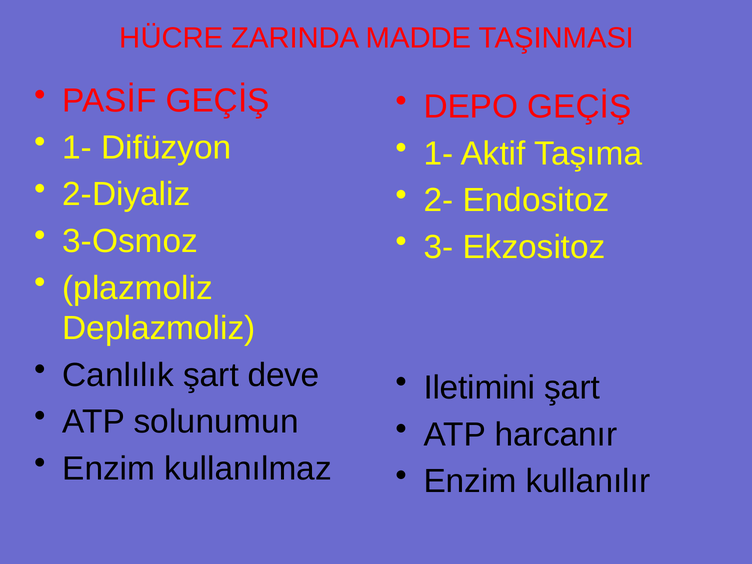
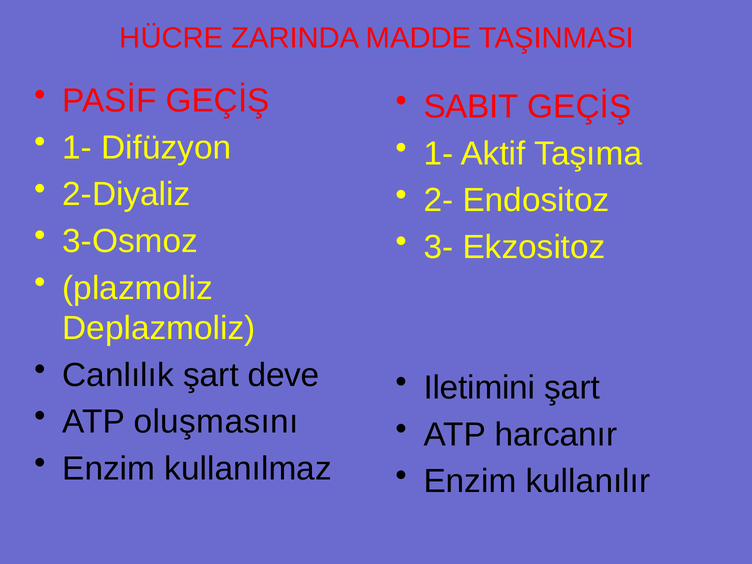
DEPO: DEPO -> SABIT (471, 107)
solunumun: solunumun -> oluşmasını (216, 422)
